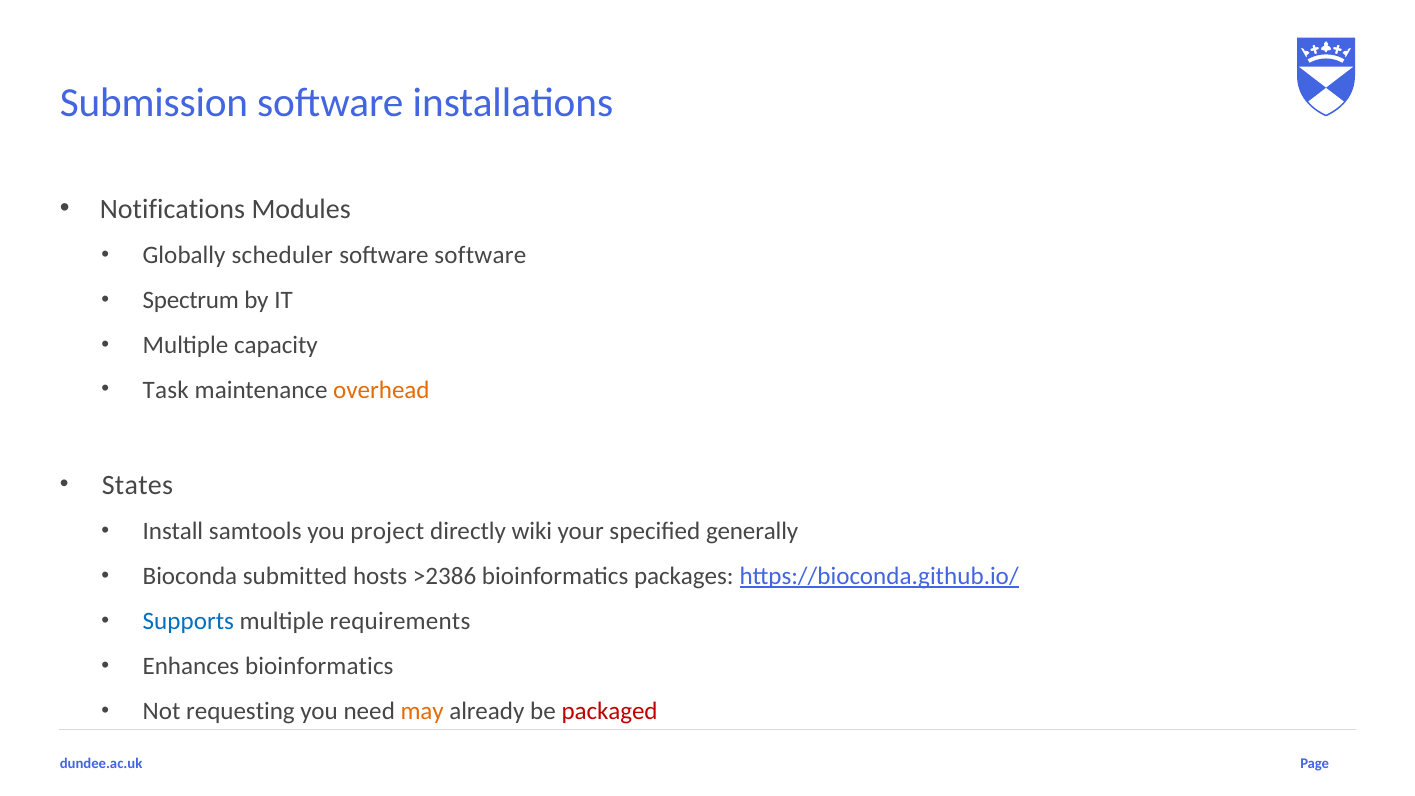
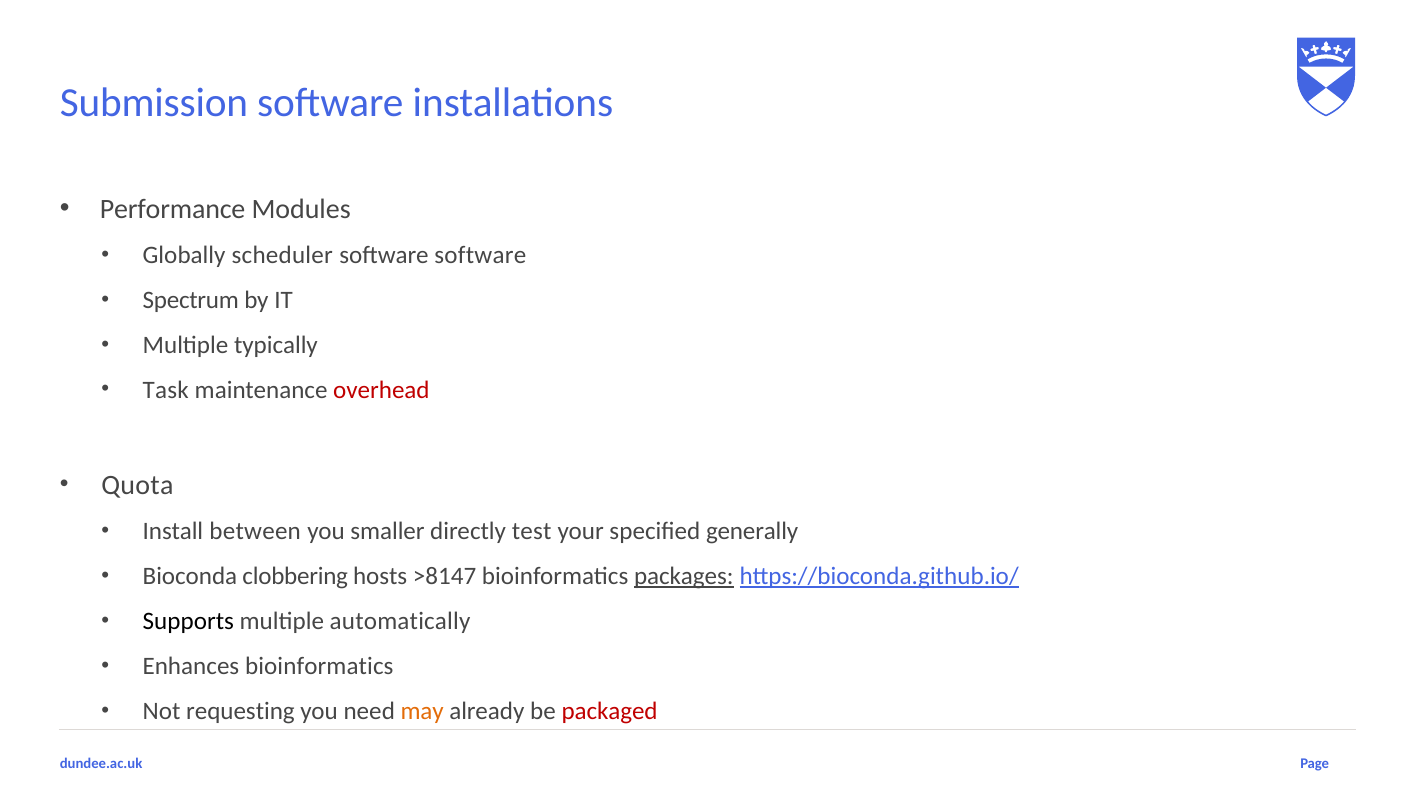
Notifications: Notifications -> Performance (173, 209)
capacity: capacity -> typically (276, 345)
overhead colour: orange -> red (381, 390)
States: States -> Quota (137, 485)
samtools: samtools -> between (255, 531)
project: project -> smaller (388, 531)
wiki: wiki -> test (532, 531)
submitted: submitted -> clobbering (295, 576)
>2386: >2386 -> >8147 (445, 576)
packages underline: none -> present (684, 576)
Supports colour: blue -> black (188, 622)
requirements: requirements -> automatically (400, 622)
